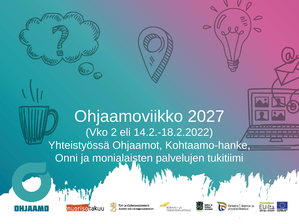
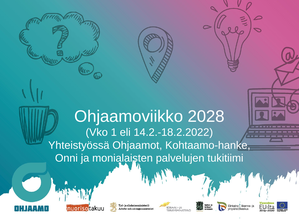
2027: 2027 -> 2028 (206, 116)
2: 2 -> 1 (114, 133)
